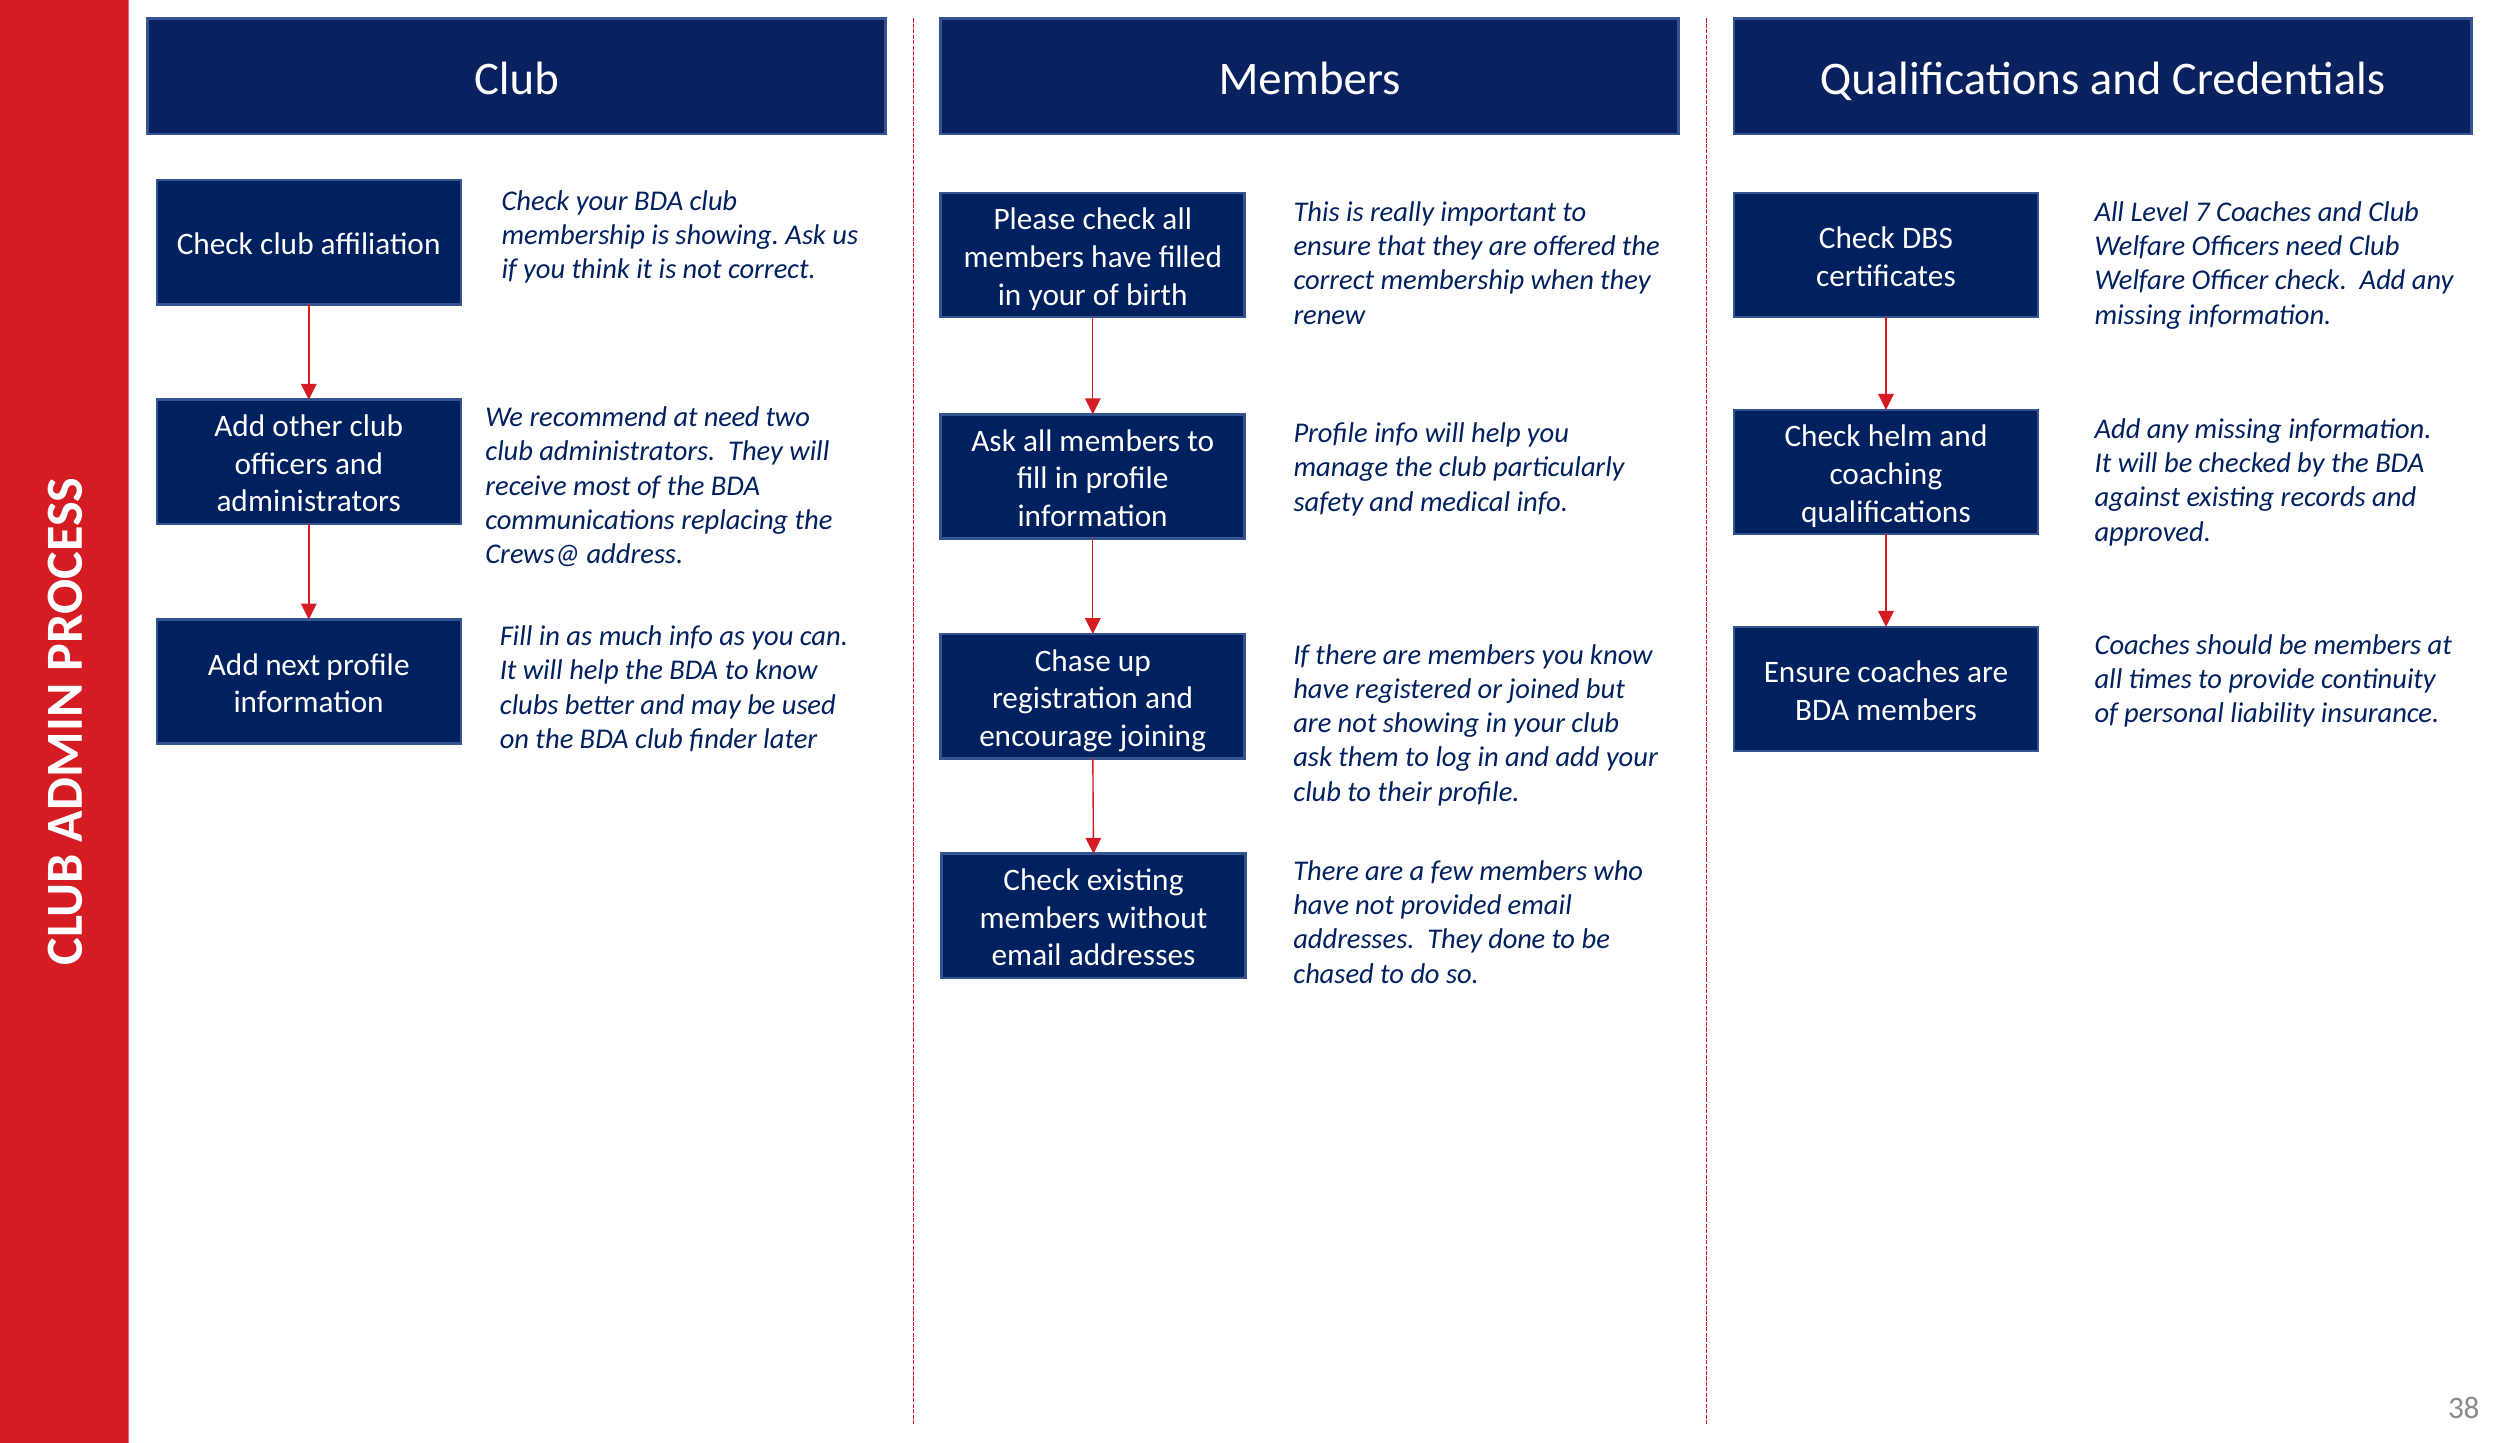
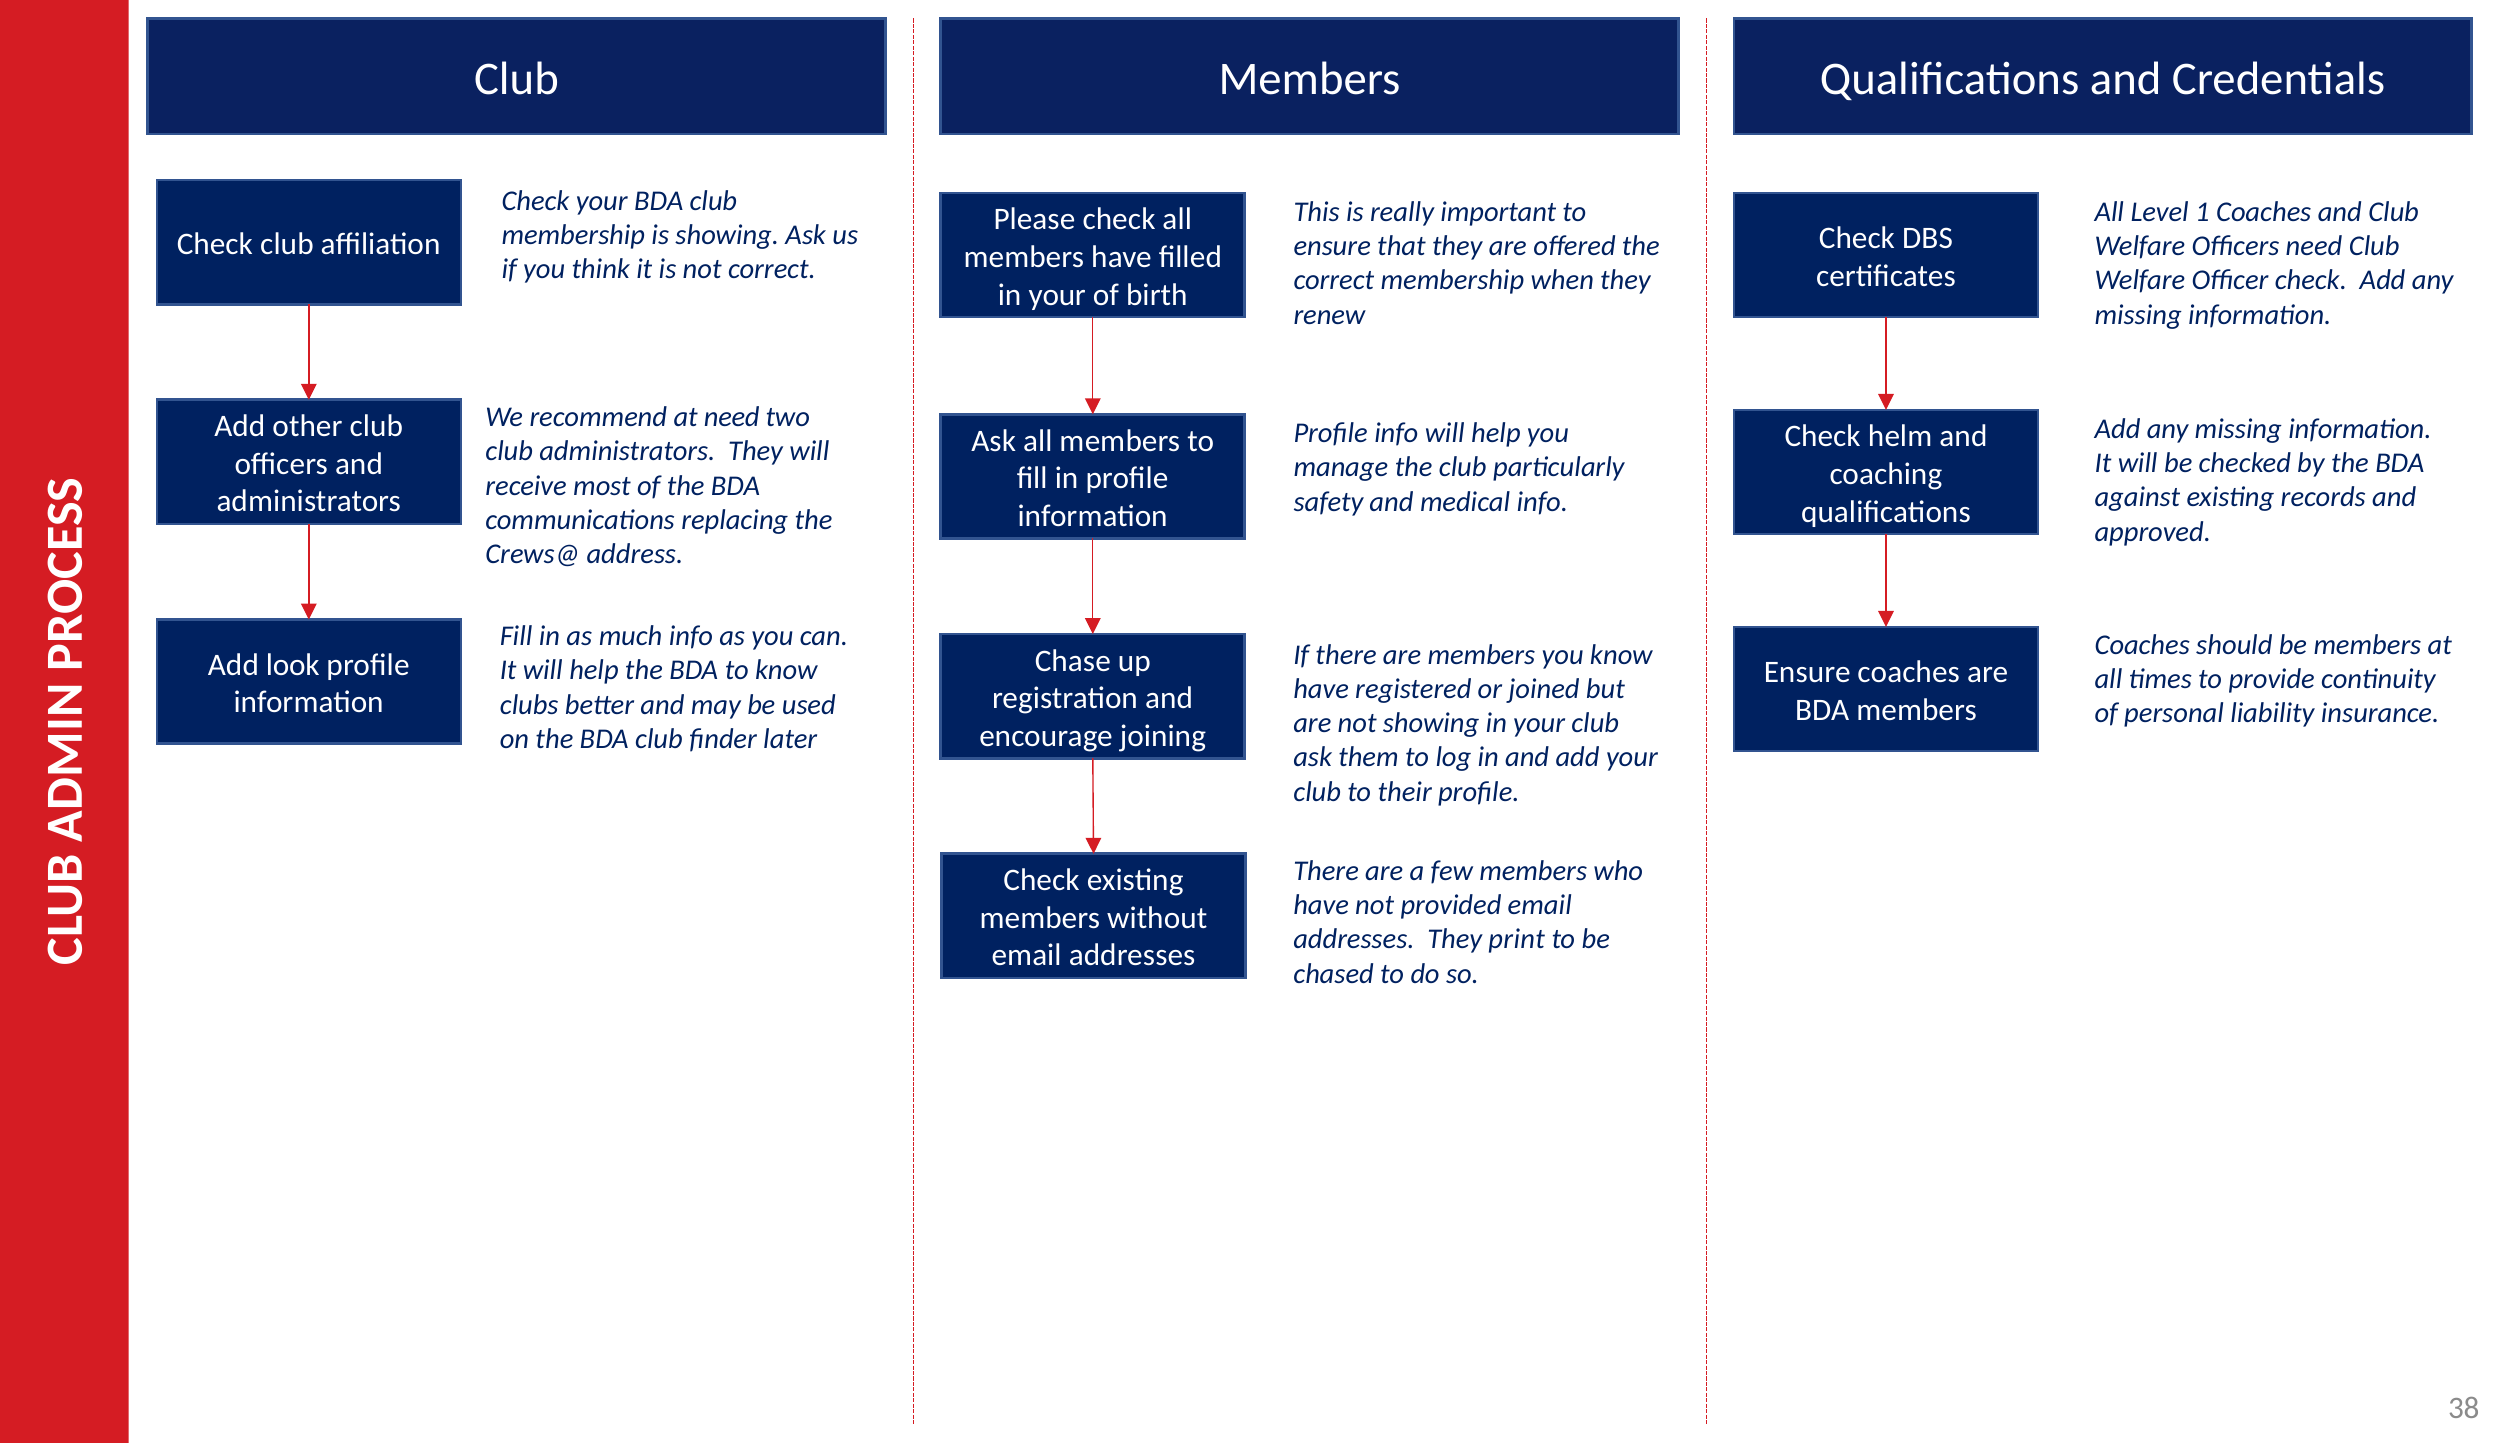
7: 7 -> 1 (2202, 212)
next: next -> look (293, 665)
done: done -> print (1517, 939)
